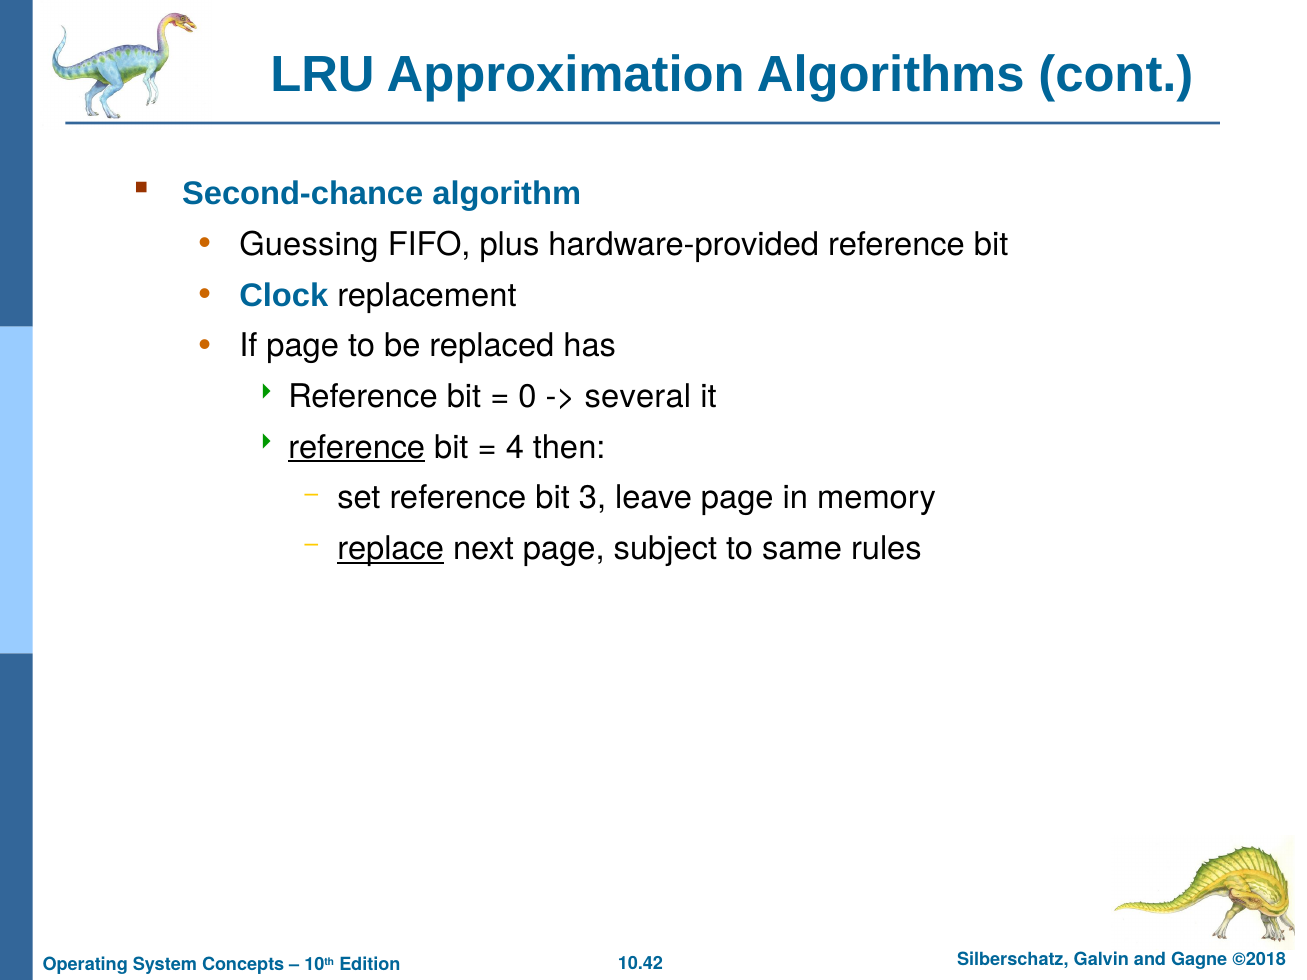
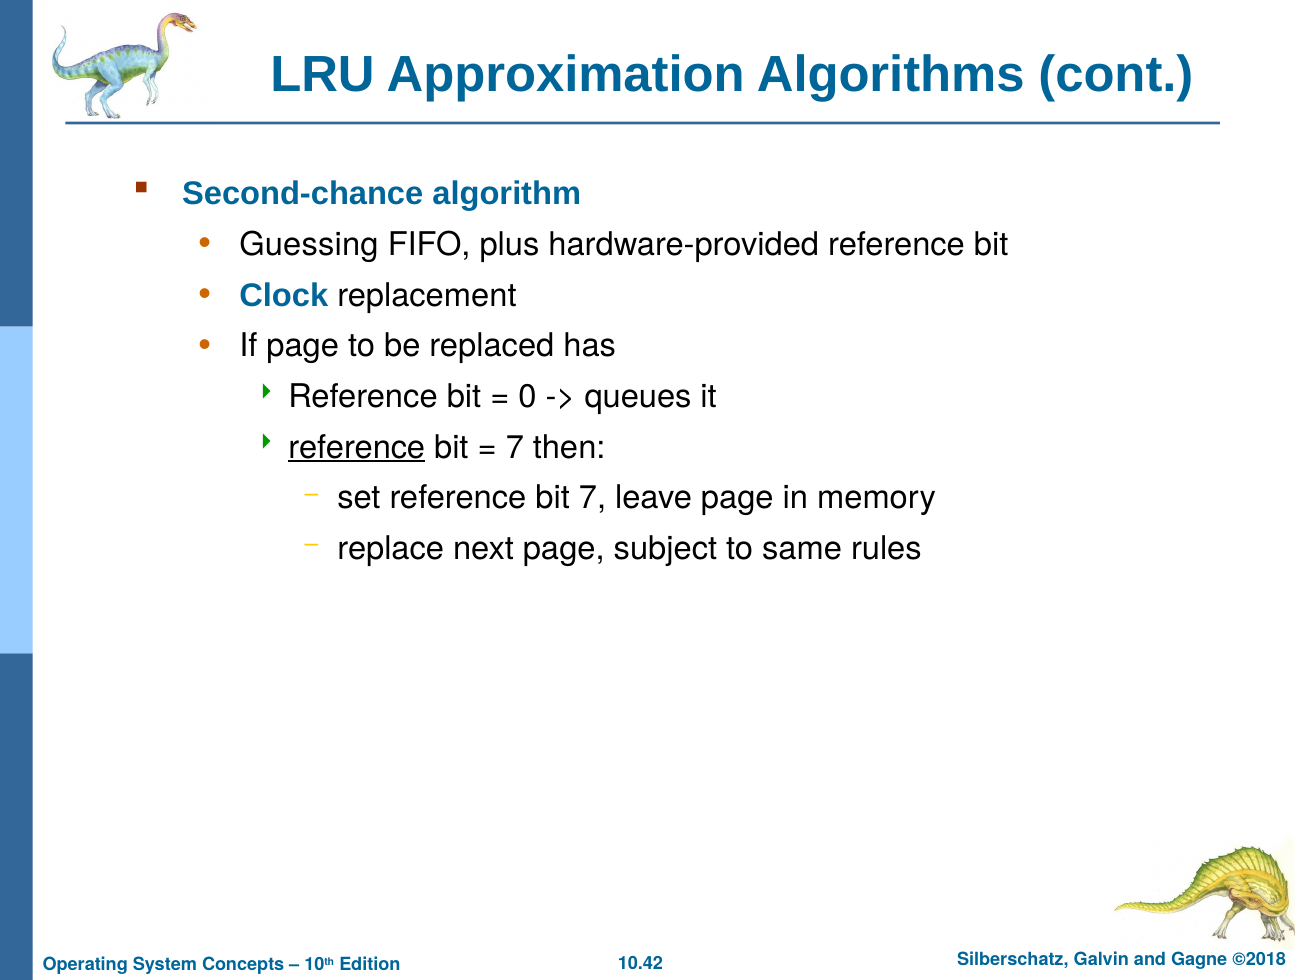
several: several -> queues (638, 397)
4: 4 -> 7 (515, 447)
bit 3: 3 -> 7 (593, 498)
replace underline: present -> none (391, 549)
